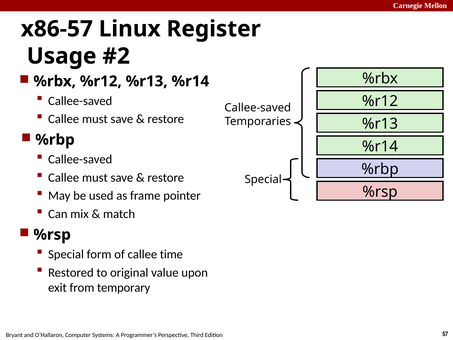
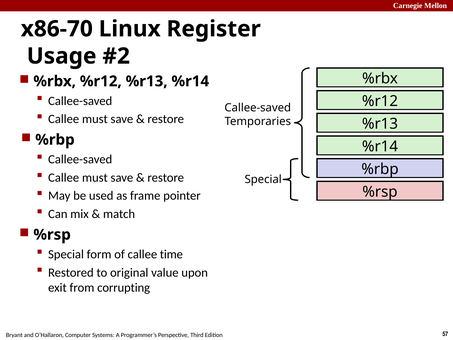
x86-57: x86-57 -> x86-70 (57, 29)
temporary: temporary -> corrupting (124, 287)
